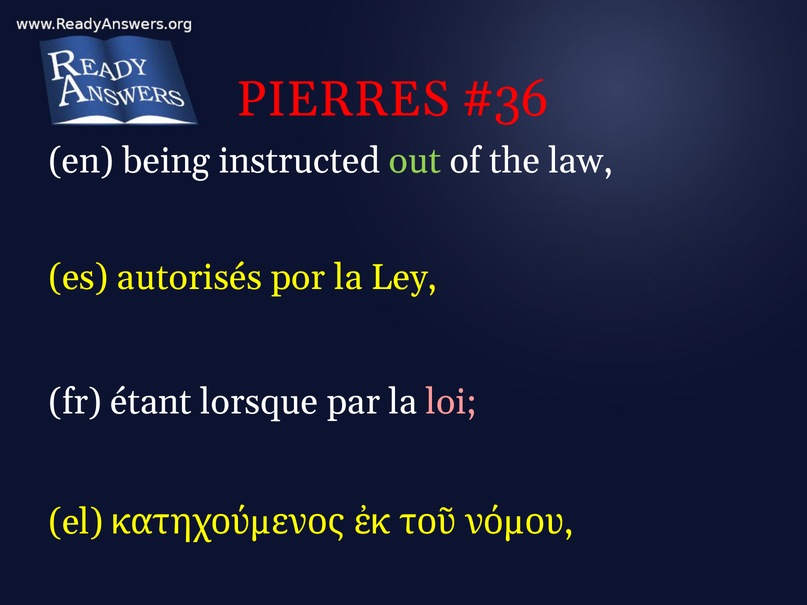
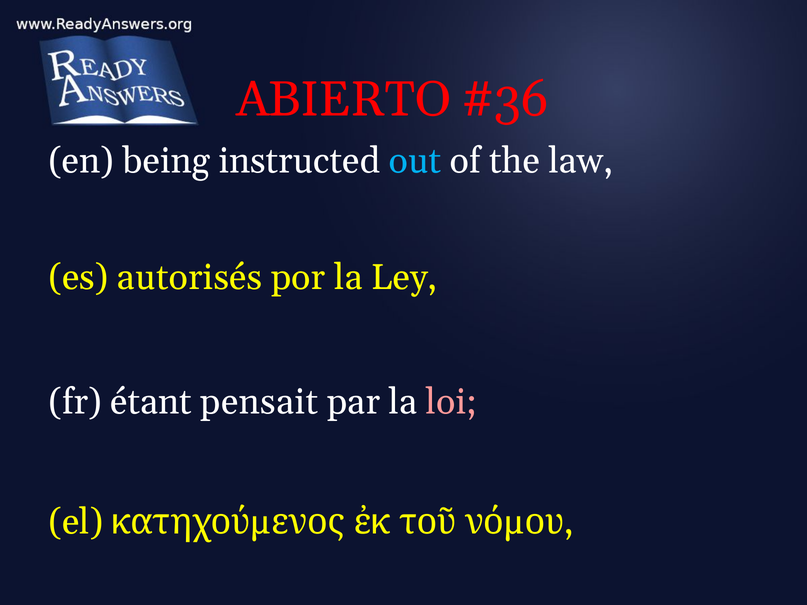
PIERRES: PIERRES -> ABIERTO (344, 100)
out colour: light green -> light blue (415, 161)
lorsque: lorsque -> pensait (259, 402)
